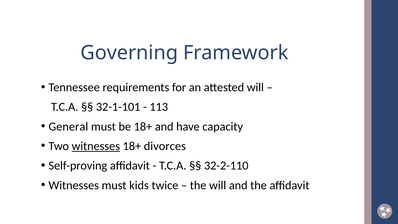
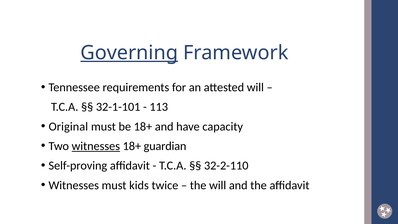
Governing underline: none -> present (129, 53)
General: General -> Original (68, 126)
divorces: divorces -> guardian (165, 146)
